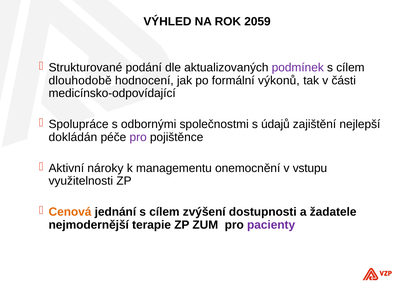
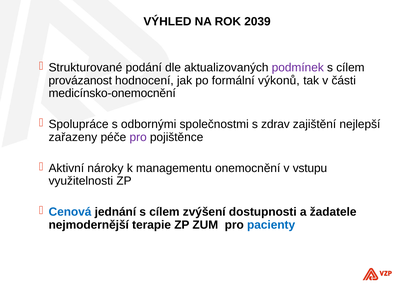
2059: 2059 -> 2039 (257, 21)
dlouhodobě: dlouhodobě -> provázanost (80, 80)
medicínsko-odpovídající: medicínsko-odpovídající -> medicínsko-onemocnění (112, 93)
údajů: údajů -> zdrav (275, 124)
dokládán: dokládán -> zařazeny (73, 137)
Cenová colour: orange -> blue (70, 212)
pacienty colour: purple -> blue (271, 225)
